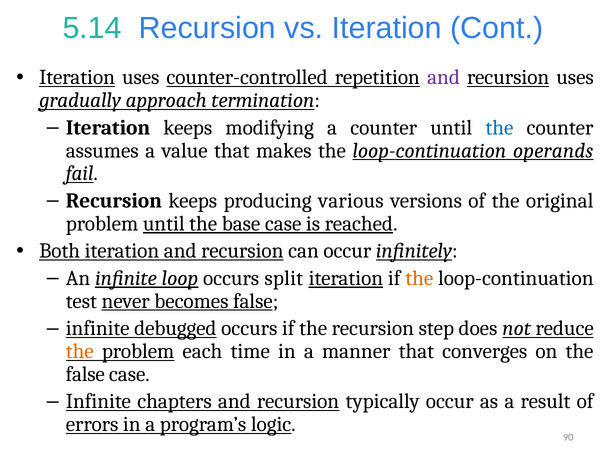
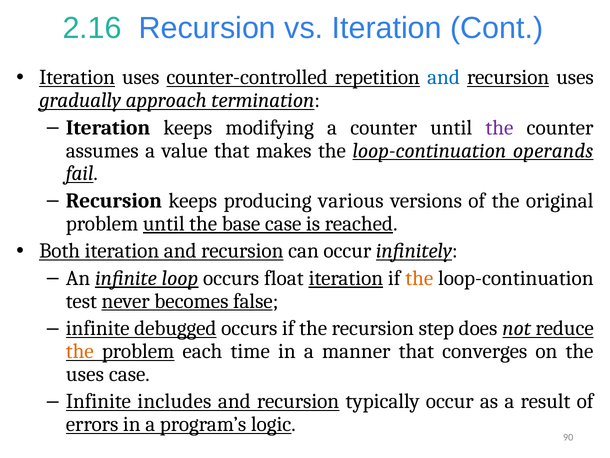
5.14: 5.14 -> 2.16 (92, 28)
and colour: purple -> blue (444, 77)
the colour: blue -> purple (499, 127)
split: split -> float (284, 278)
false: false -> uses (85, 374)
chapters: chapters -> includes (174, 401)
